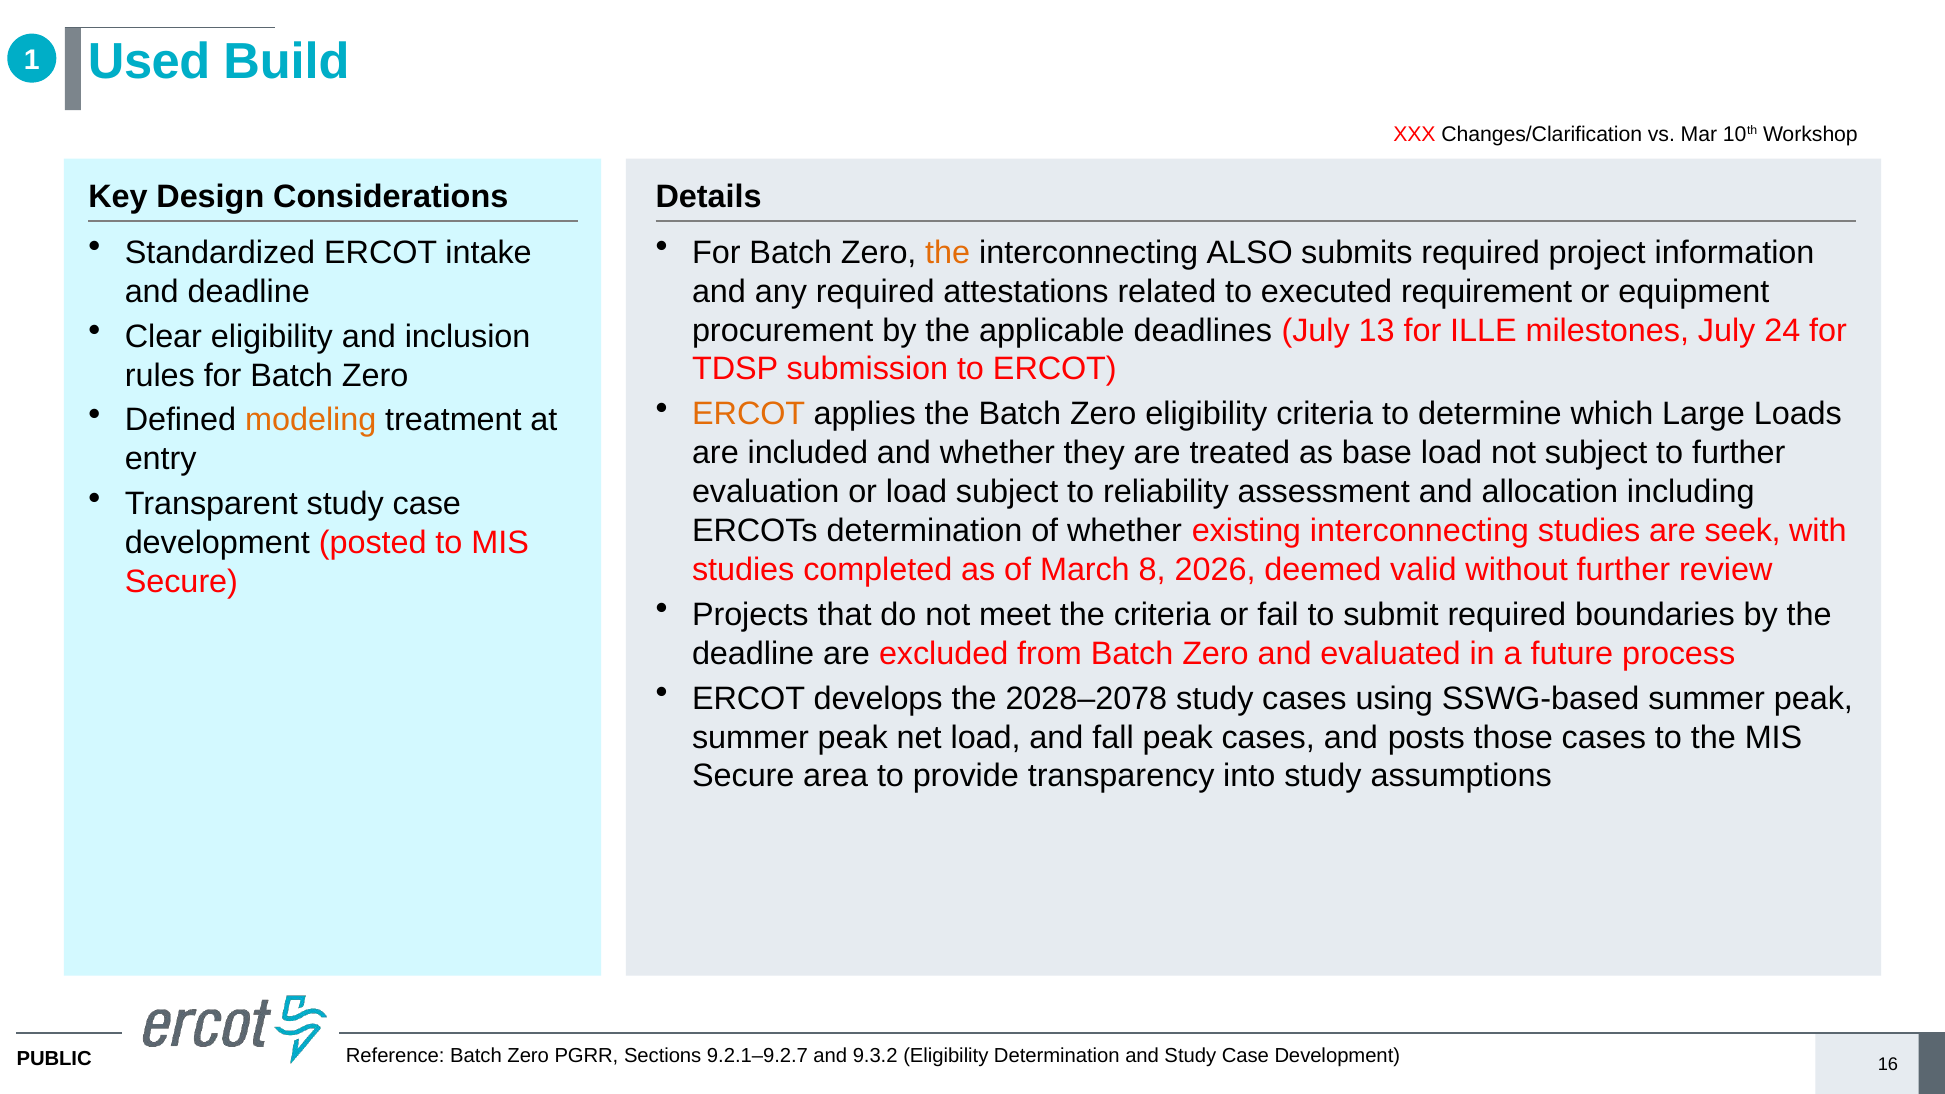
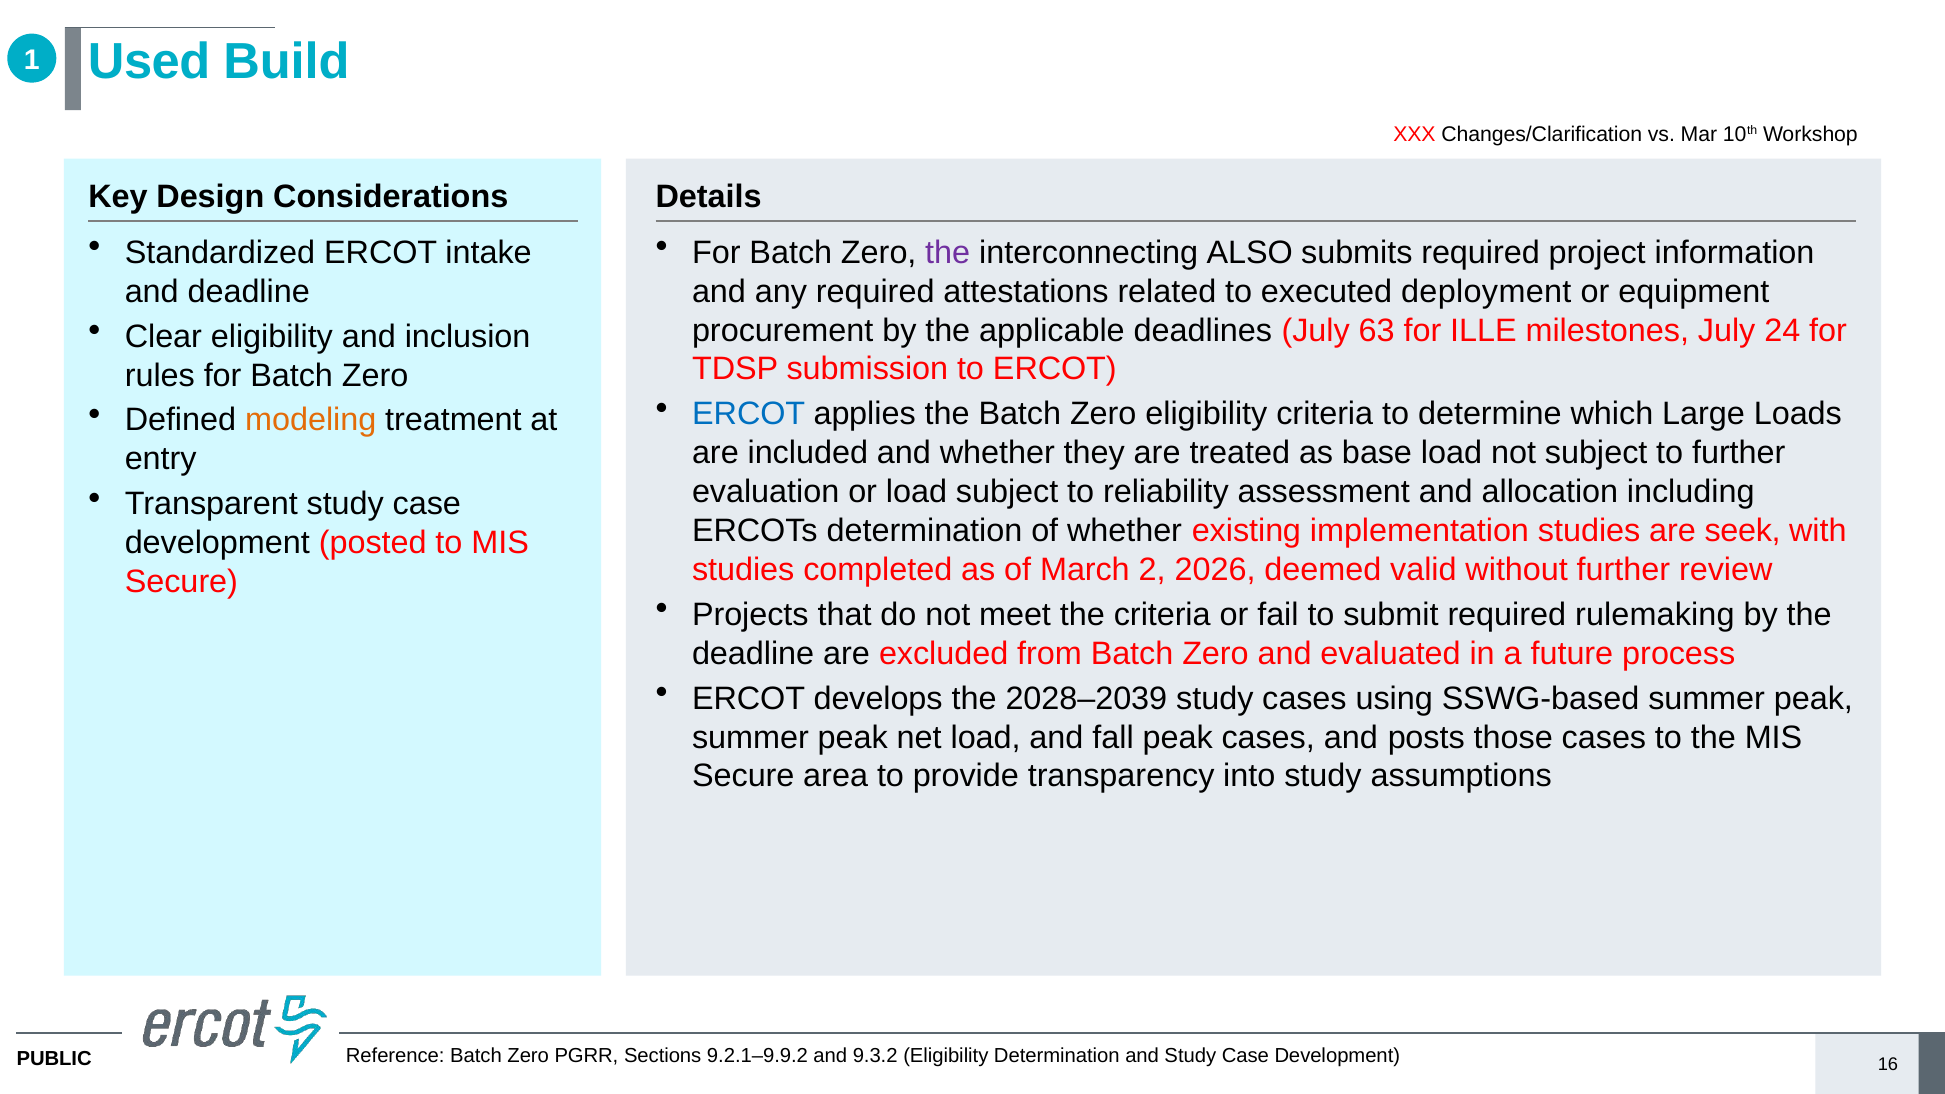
the colour: orange -> purple (948, 253)
requirement: requirement -> deployment (1486, 291)
13: 13 -> 63 (1377, 330)
ERCOT colour: orange -> blue (749, 414)
existing interconnecting: interconnecting -> implementation (1419, 531)
8: 8 -> 2 (1152, 570)
boundaries: boundaries -> rulemaking (1655, 615)
2028–2078: 2028–2078 -> 2028–2039 (1086, 699)
9.2.1–9.2.7: 9.2.1–9.2.7 -> 9.2.1–9.9.2 (757, 1056)
